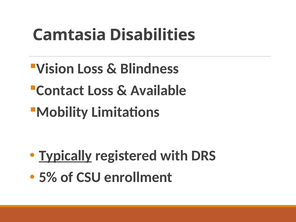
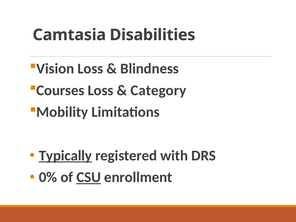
Contact: Contact -> Courses (60, 90)
Available: Available -> Category (158, 90)
5%: 5% -> 0% (48, 177)
CSU underline: none -> present (89, 177)
